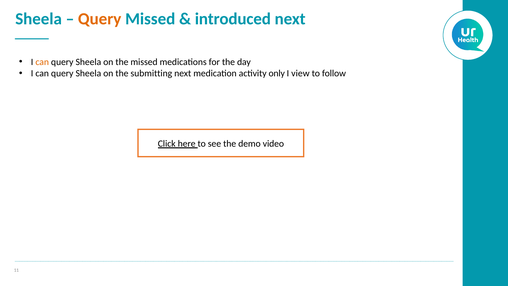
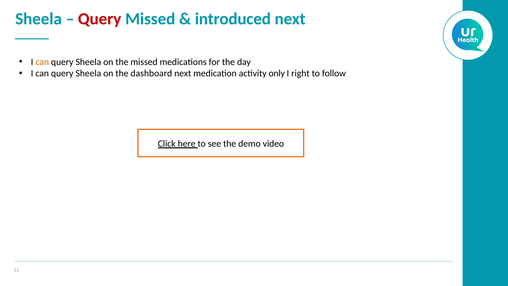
Query colour: orange -> red (100, 19)
submitting: submitting -> dashboard (151, 73)
view: view -> right (300, 73)
